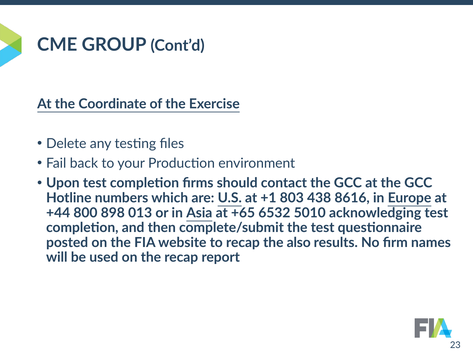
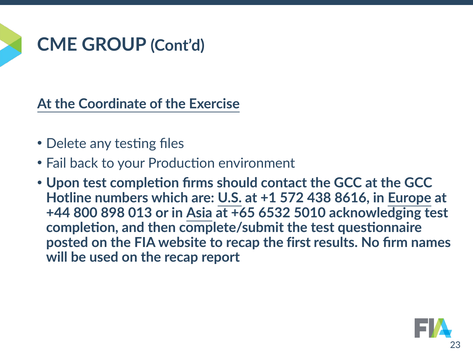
803: 803 -> 572 (292, 198)
also: also -> first (299, 243)
